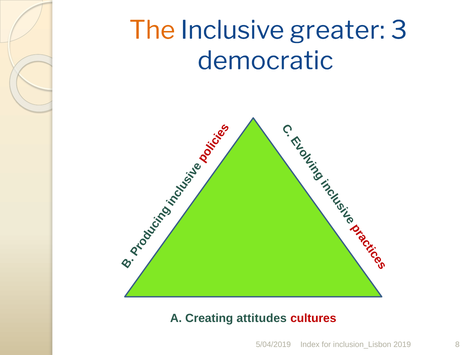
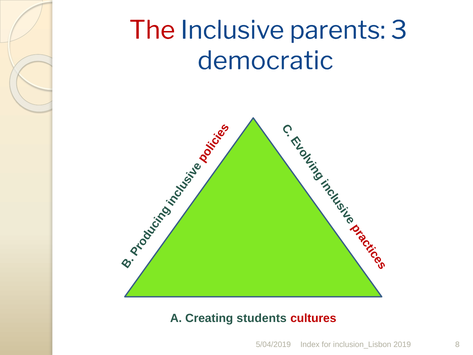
The colour: orange -> red (152, 30)
greater: greater -> parents (338, 30)
attitudes: attitudes -> students (262, 318)
